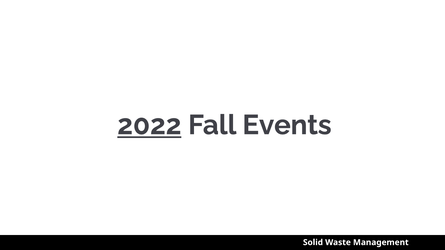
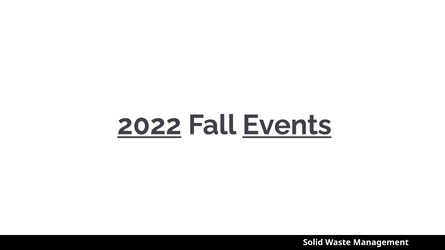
Events underline: none -> present (287, 125)
